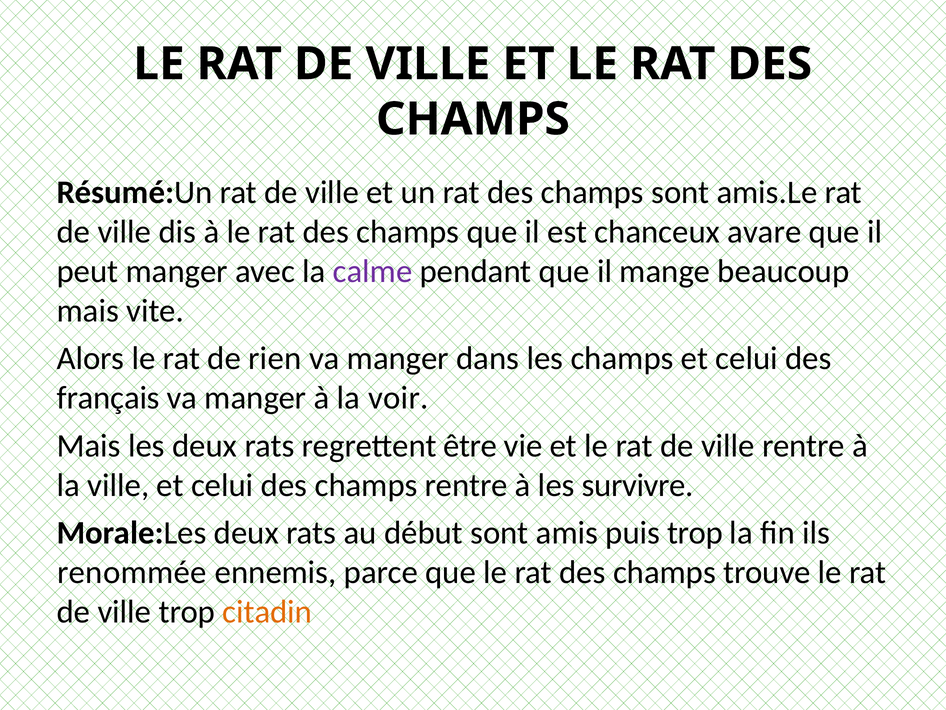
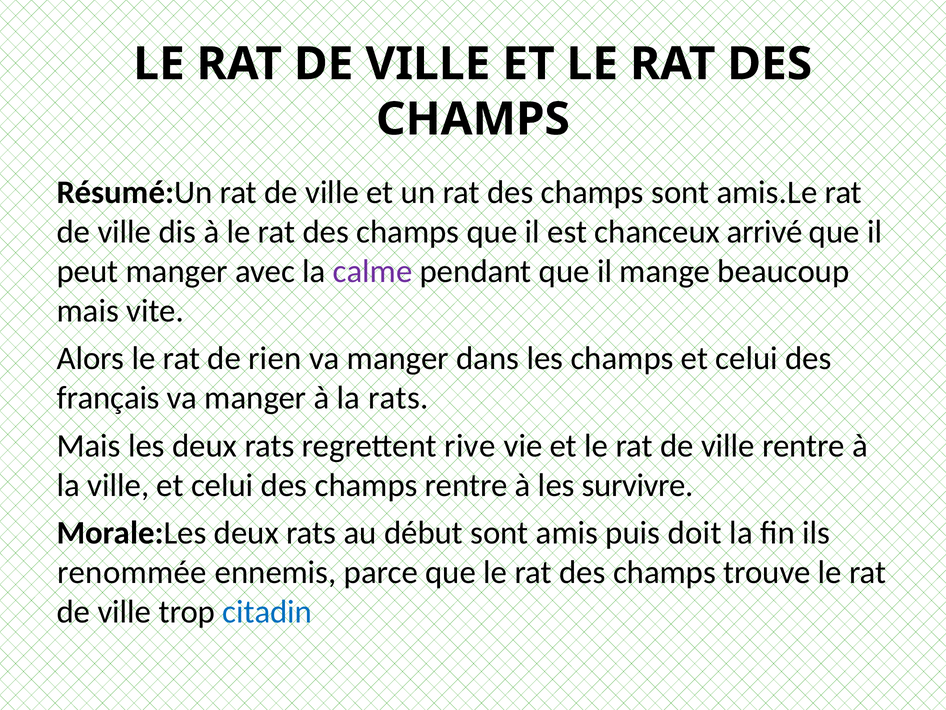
avare: avare -> arrivé (765, 232)
la voir: voir -> rats (398, 398)
être: être -> rive (470, 446)
puis trop: trop -> doit (695, 533)
citadin colour: orange -> blue (267, 612)
